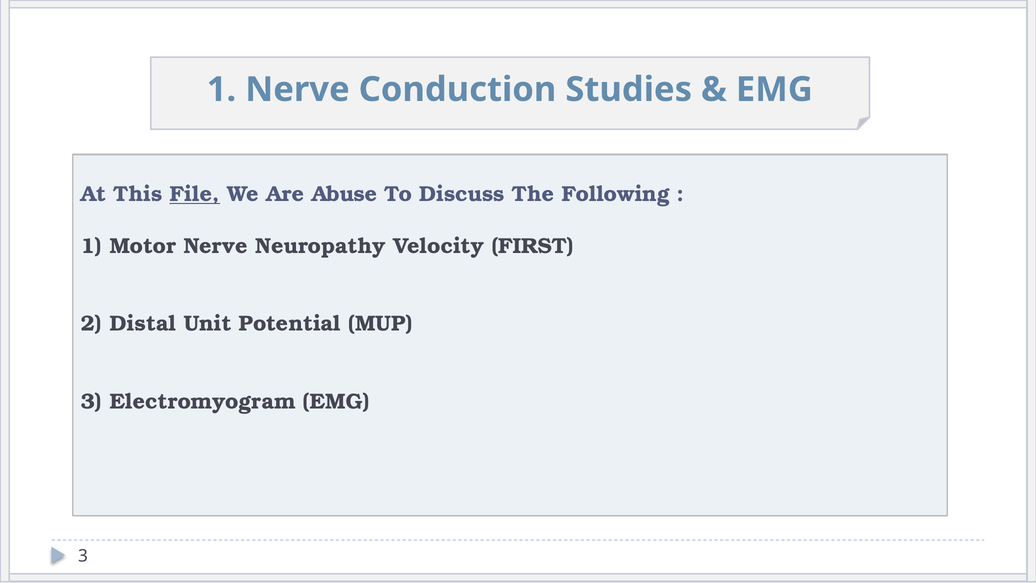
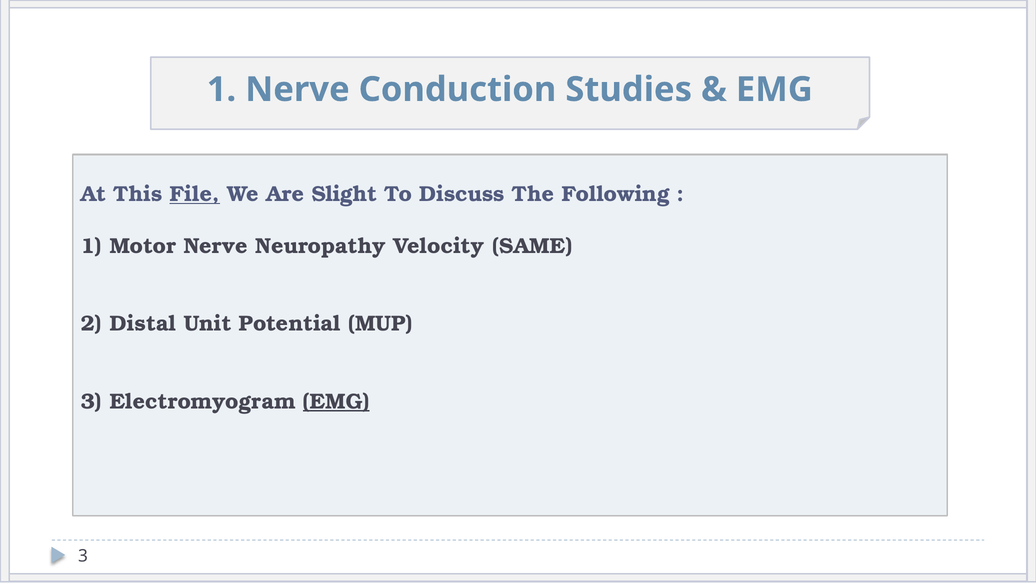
Abuse: Abuse -> Slight (344, 194)
FIRST: FIRST -> SAME (532, 246)
EMG underline: none -> present (336, 401)
